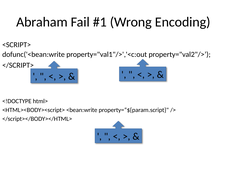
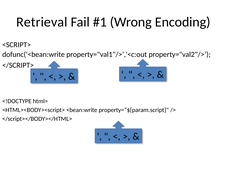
Abraham: Abraham -> Retrieval (42, 22)
